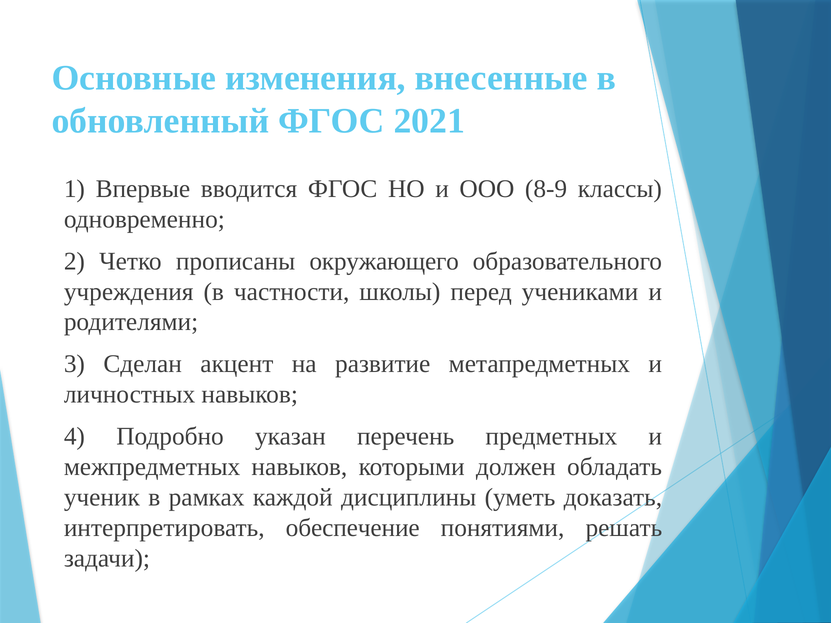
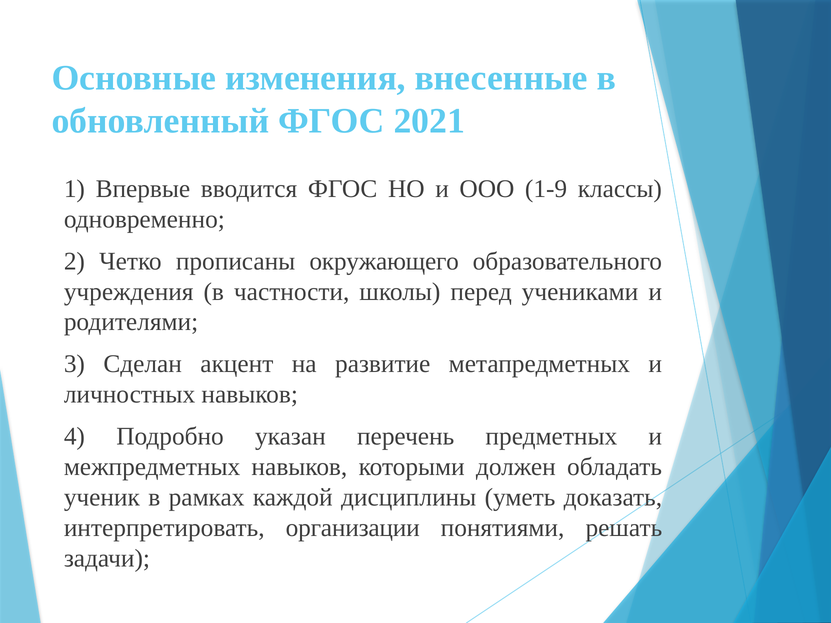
8-9: 8-9 -> 1-9 (546, 189)
обеспечение: обеспечение -> организации (353, 528)
